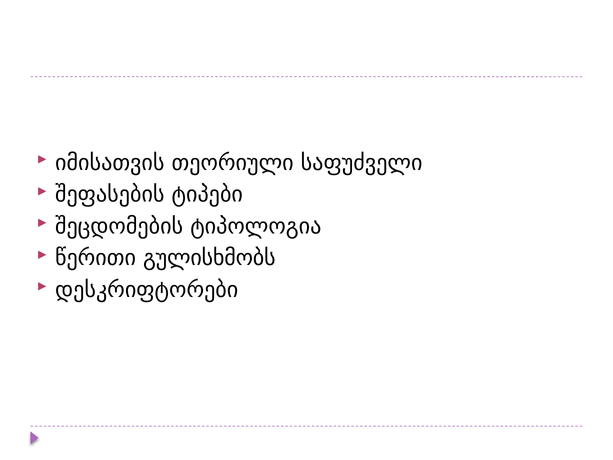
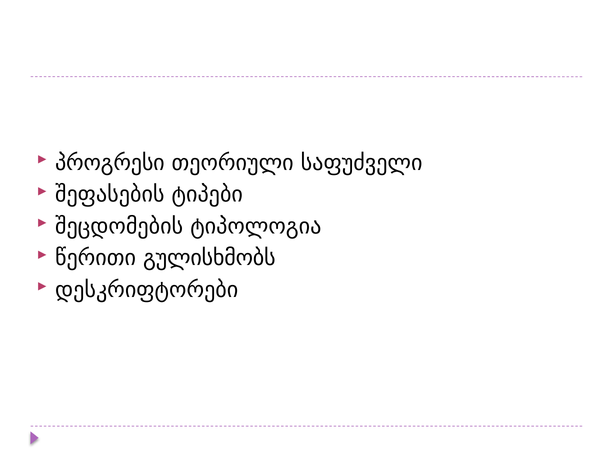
იმისათვის: იმისათვის -> პროგრესი (110, 163)
